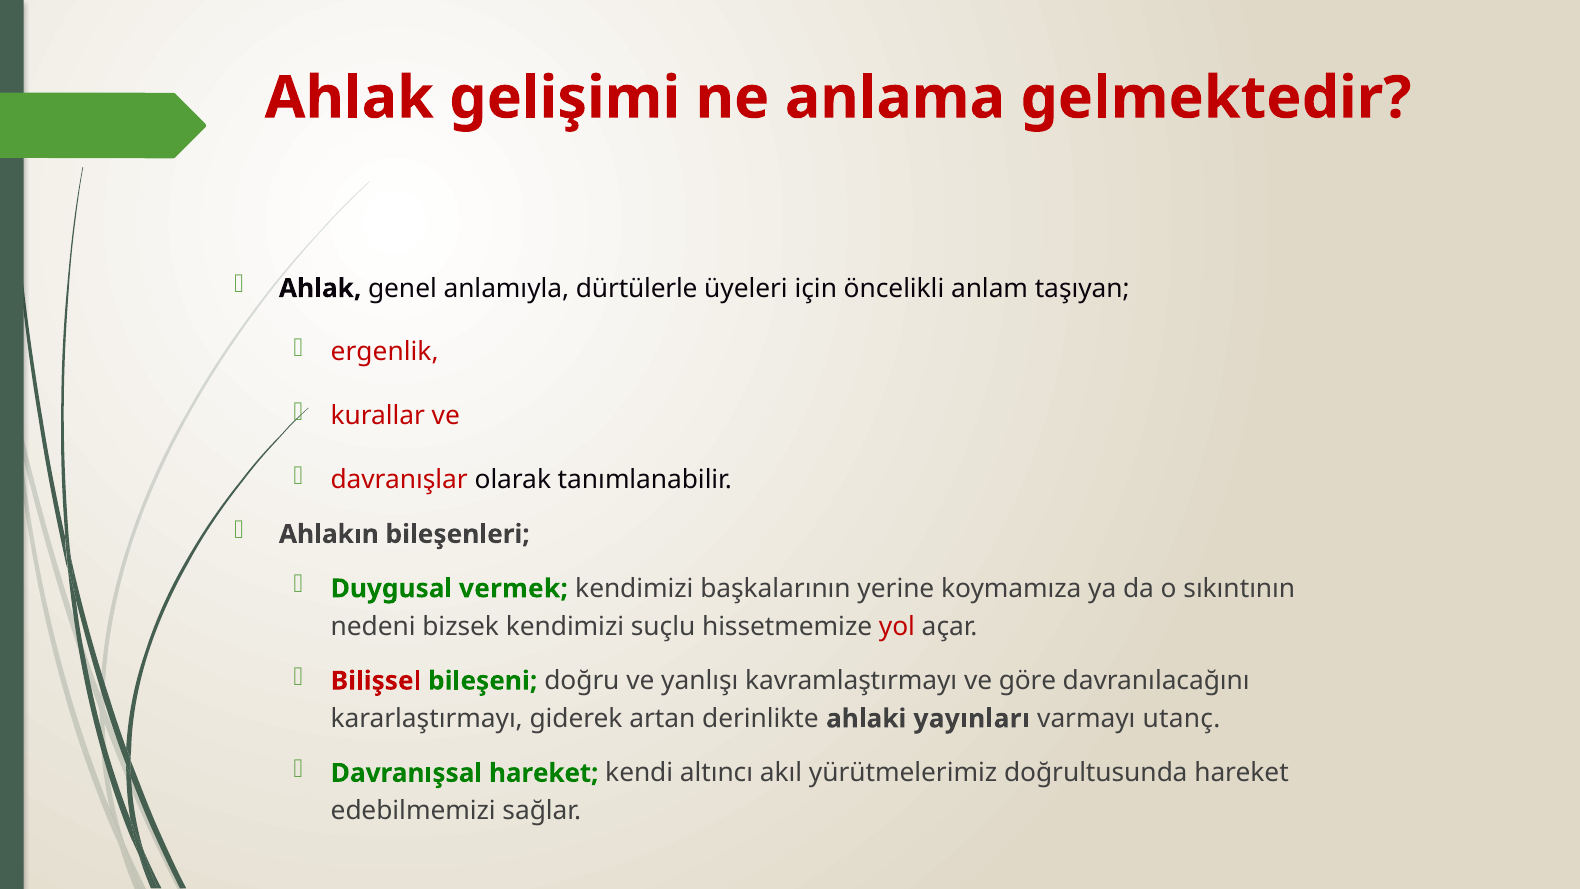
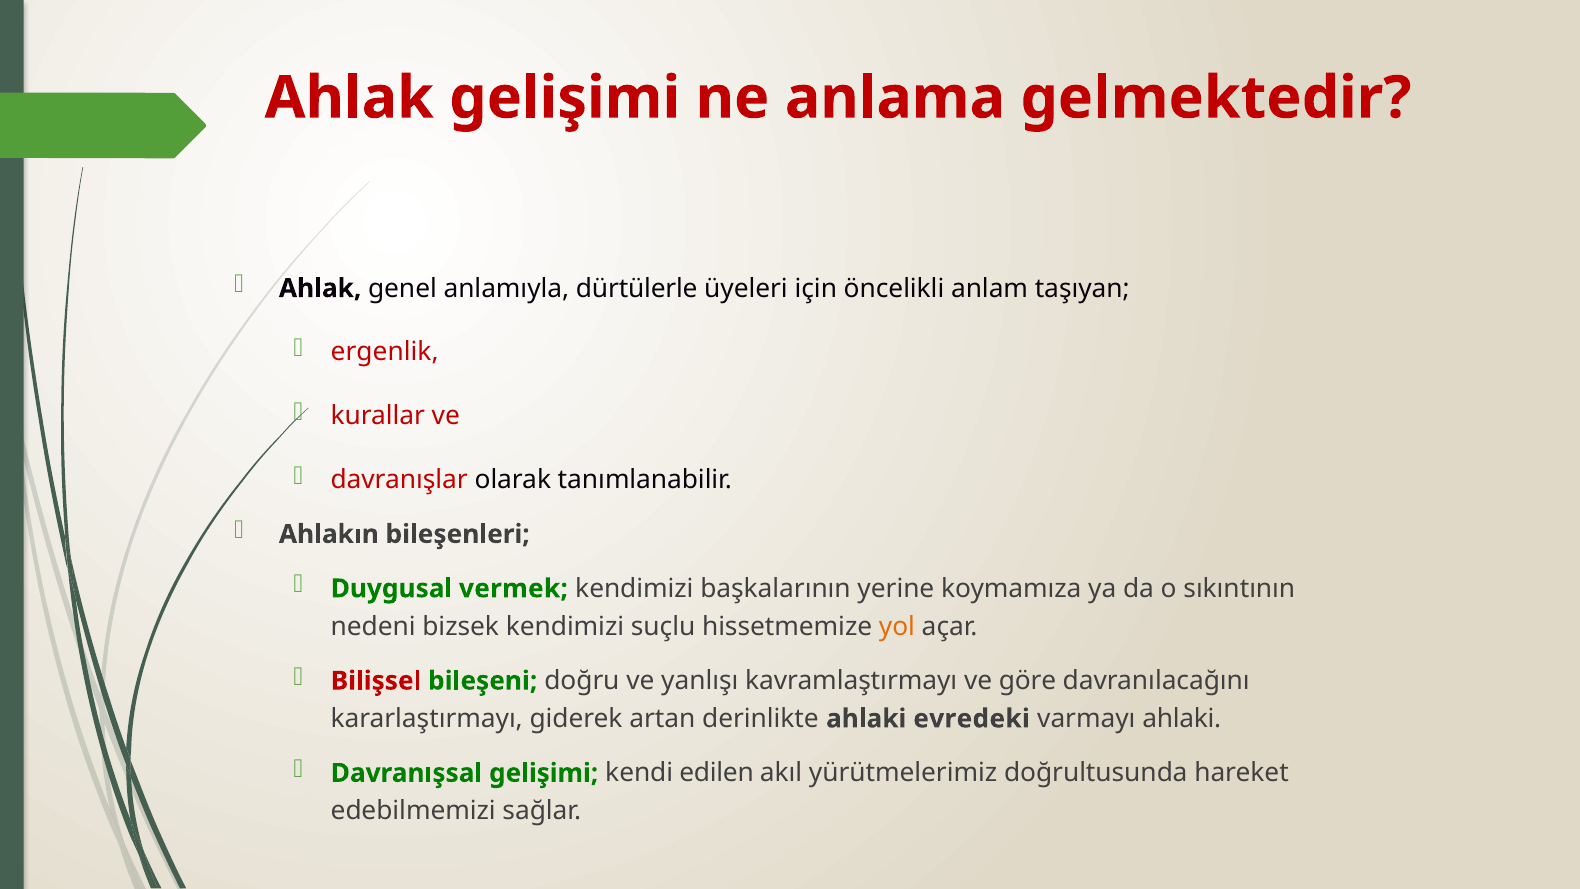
yol colour: red -> orange (897, 626)
yayınları: yayınları -> evredeki (972, 719)
varmayı utanç: utanç -> ahlaki (1182, 719)
Davranışsal hareket: hareket -> gelişimi (544, 773)
altıncı: altıncı -> edilen (717, 773)
